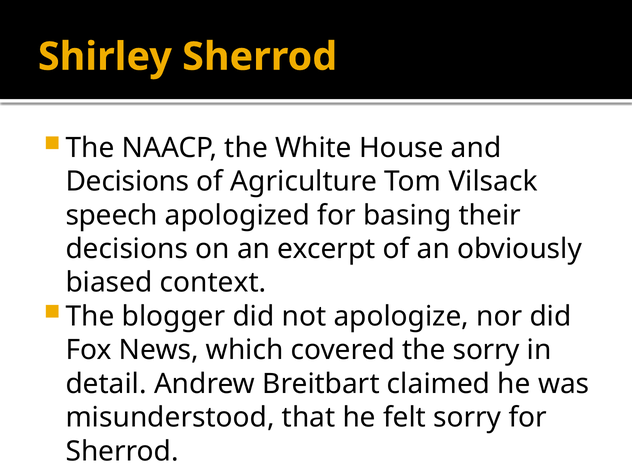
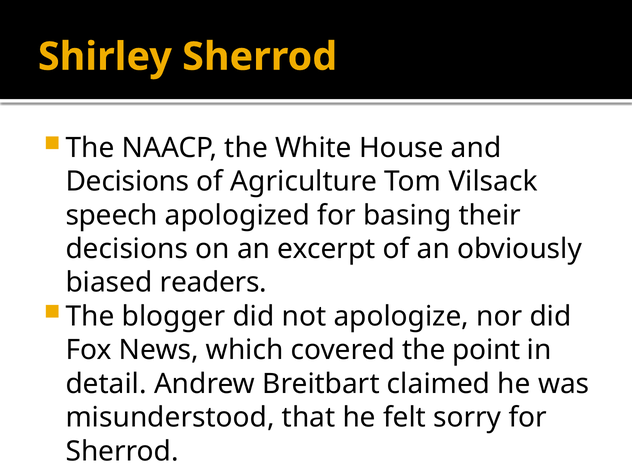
context: context -> readers (213, 283)
the sorry: sorry -> point (486, 350)
